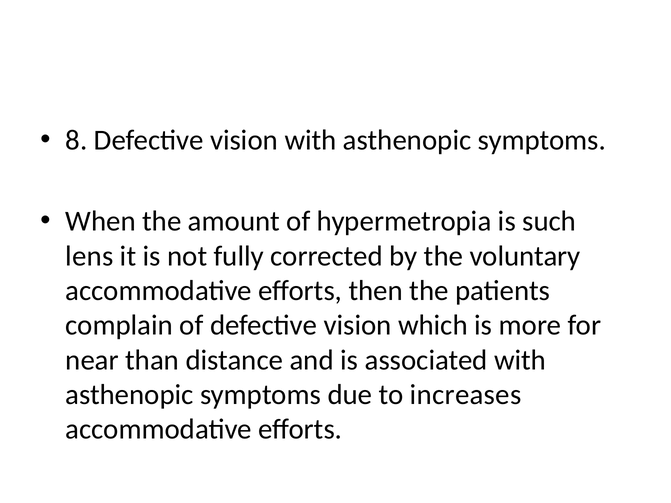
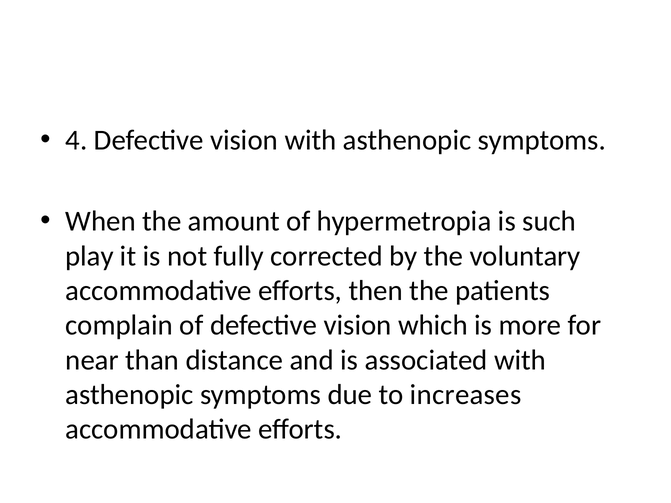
8: 8 -> 4 (76, 140)
lens: lens -> play (90, 256)
